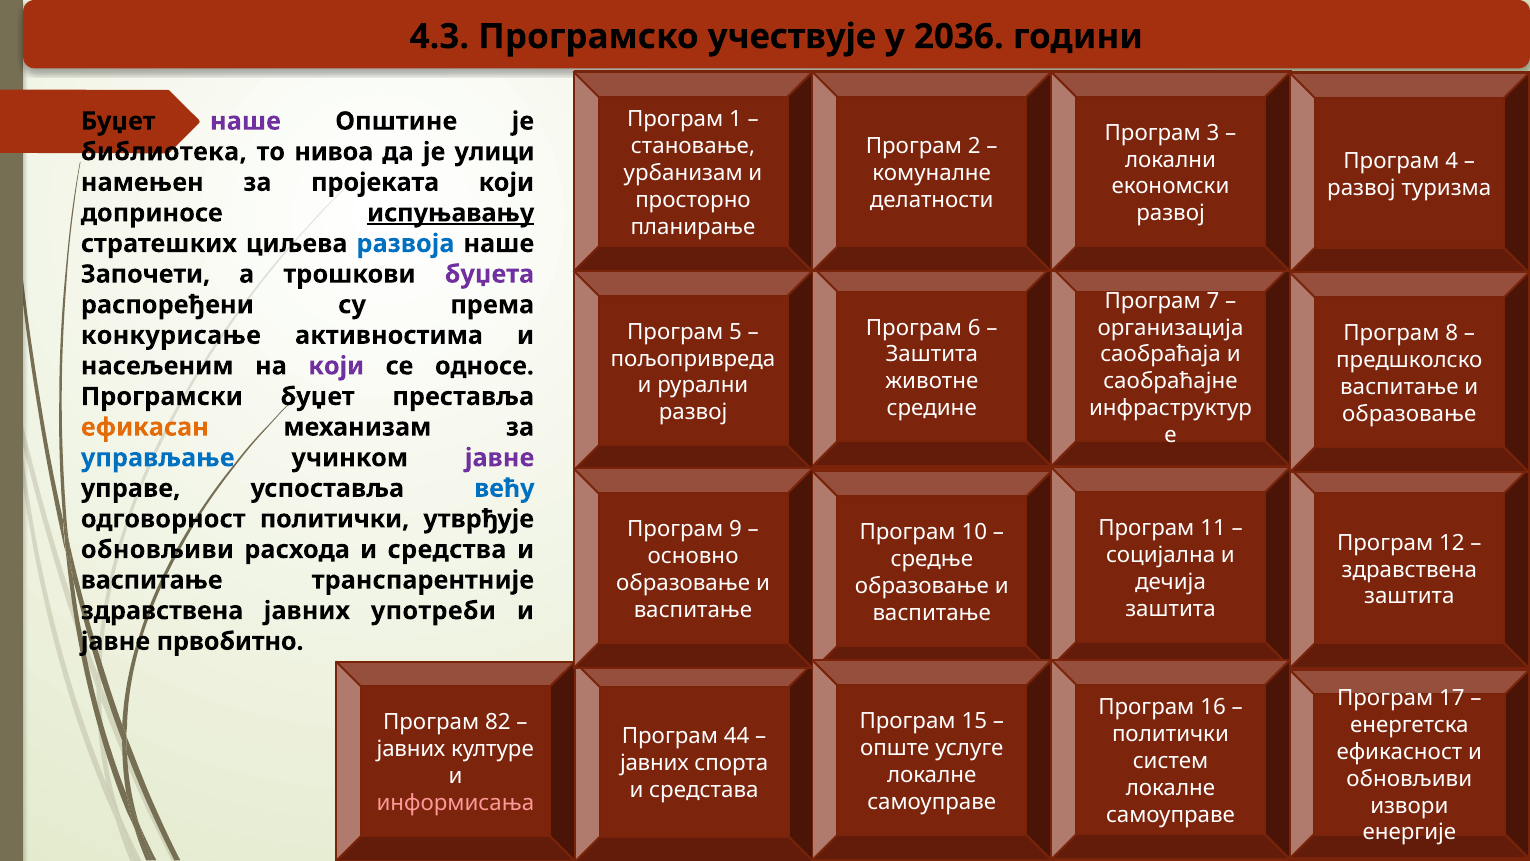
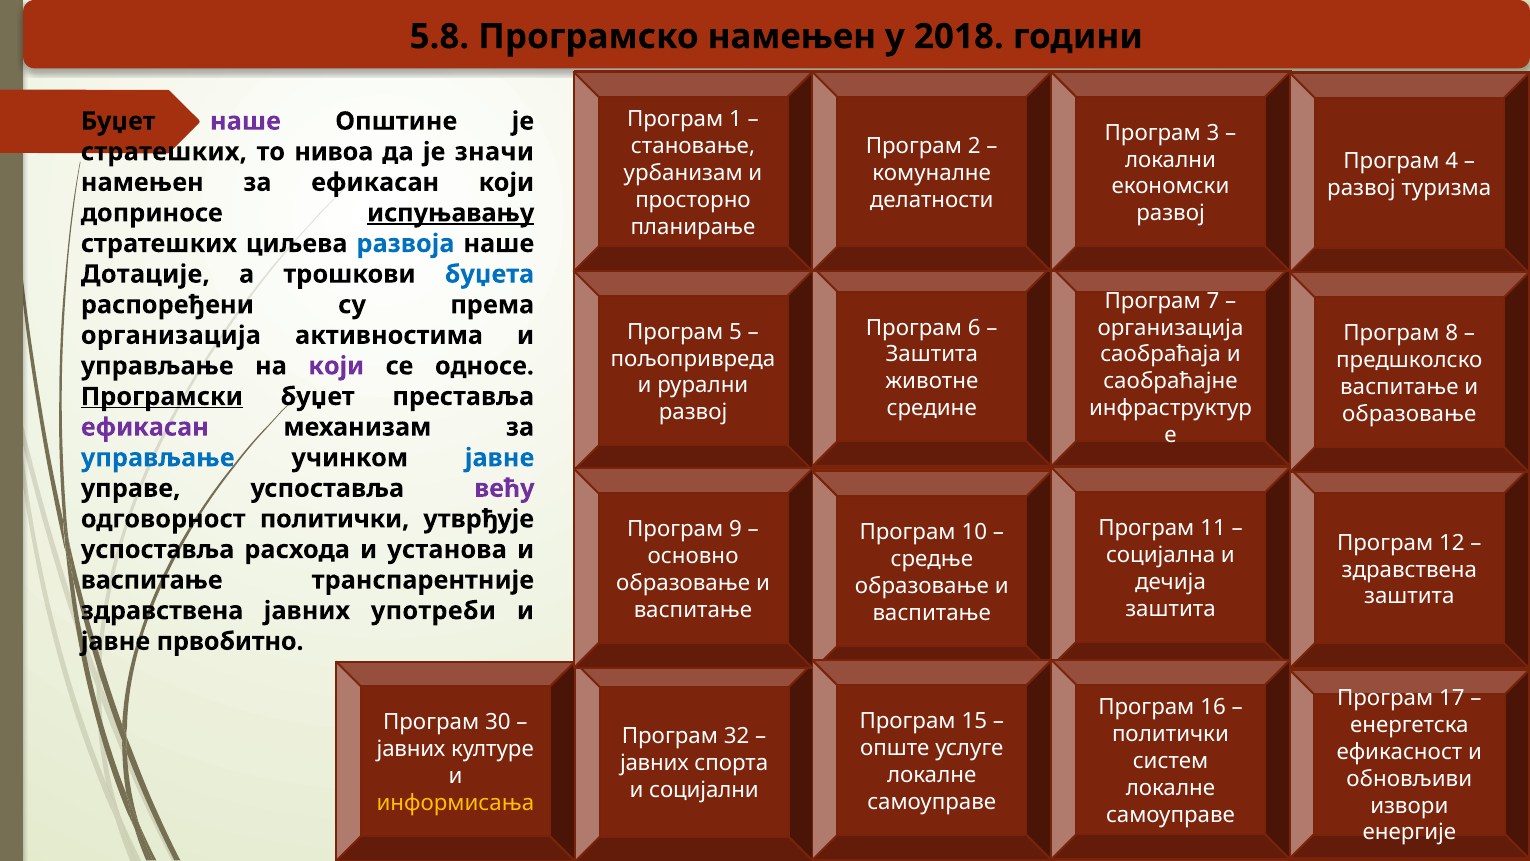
4.3: 4.3 -> 5.8 (439, 37)
Програмско учествује: учествује -> намењен (792, 37)
2036: 2036 -> 2018 (959, 37)
библиотека: библиотека -> стратешких (164, 152)
улици: улици -> значи (494, 152)
за пројеката: пројеката -> ефикасан (375, 182)
Започети: Започети -> Дотације (145, 274)
буџета colour: purple -> blue (489, 274)
конкурисање: конкурисање -> организација (171, 335)
насељеним: насељеним -> управљање (157, 366)
Програмски underline: none -> present (162, 396)
ефикасан colour: orange -> purple (145, 427)
јавне colour: purple -> blue (500, 458)
већу colour: blue -> purple (504, 488)
обновљиви: обновљиви -> успоставља (158, 549)
средства: средства -> установа (447, 549)
82: 82 -> 30 (498, 722)
44: 44 -> 32 (737, 736)
средстава: средстава -> социјални (704, 790)
информисања colour: pink -> yellow (455, 803)
